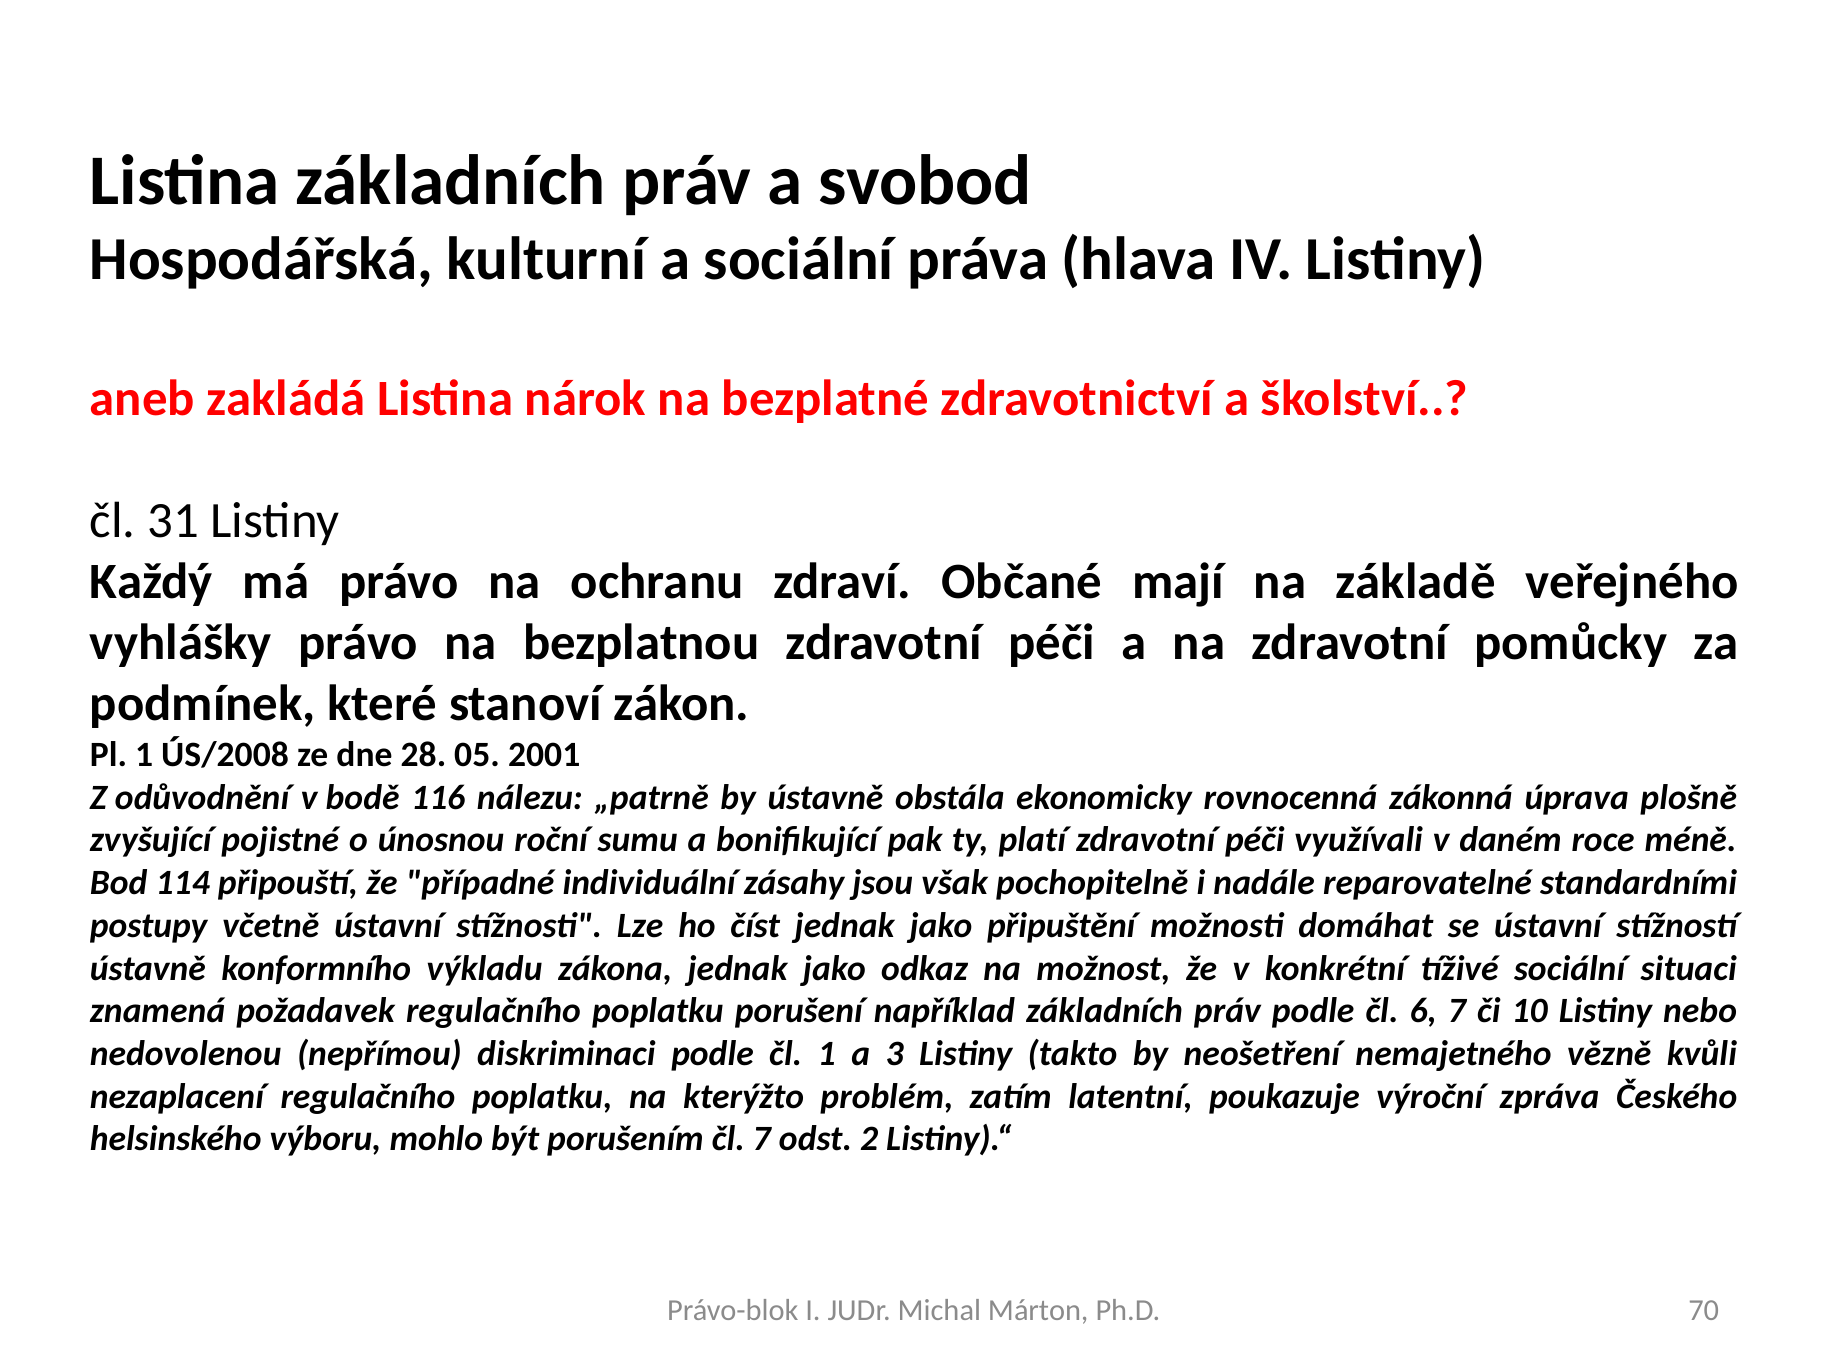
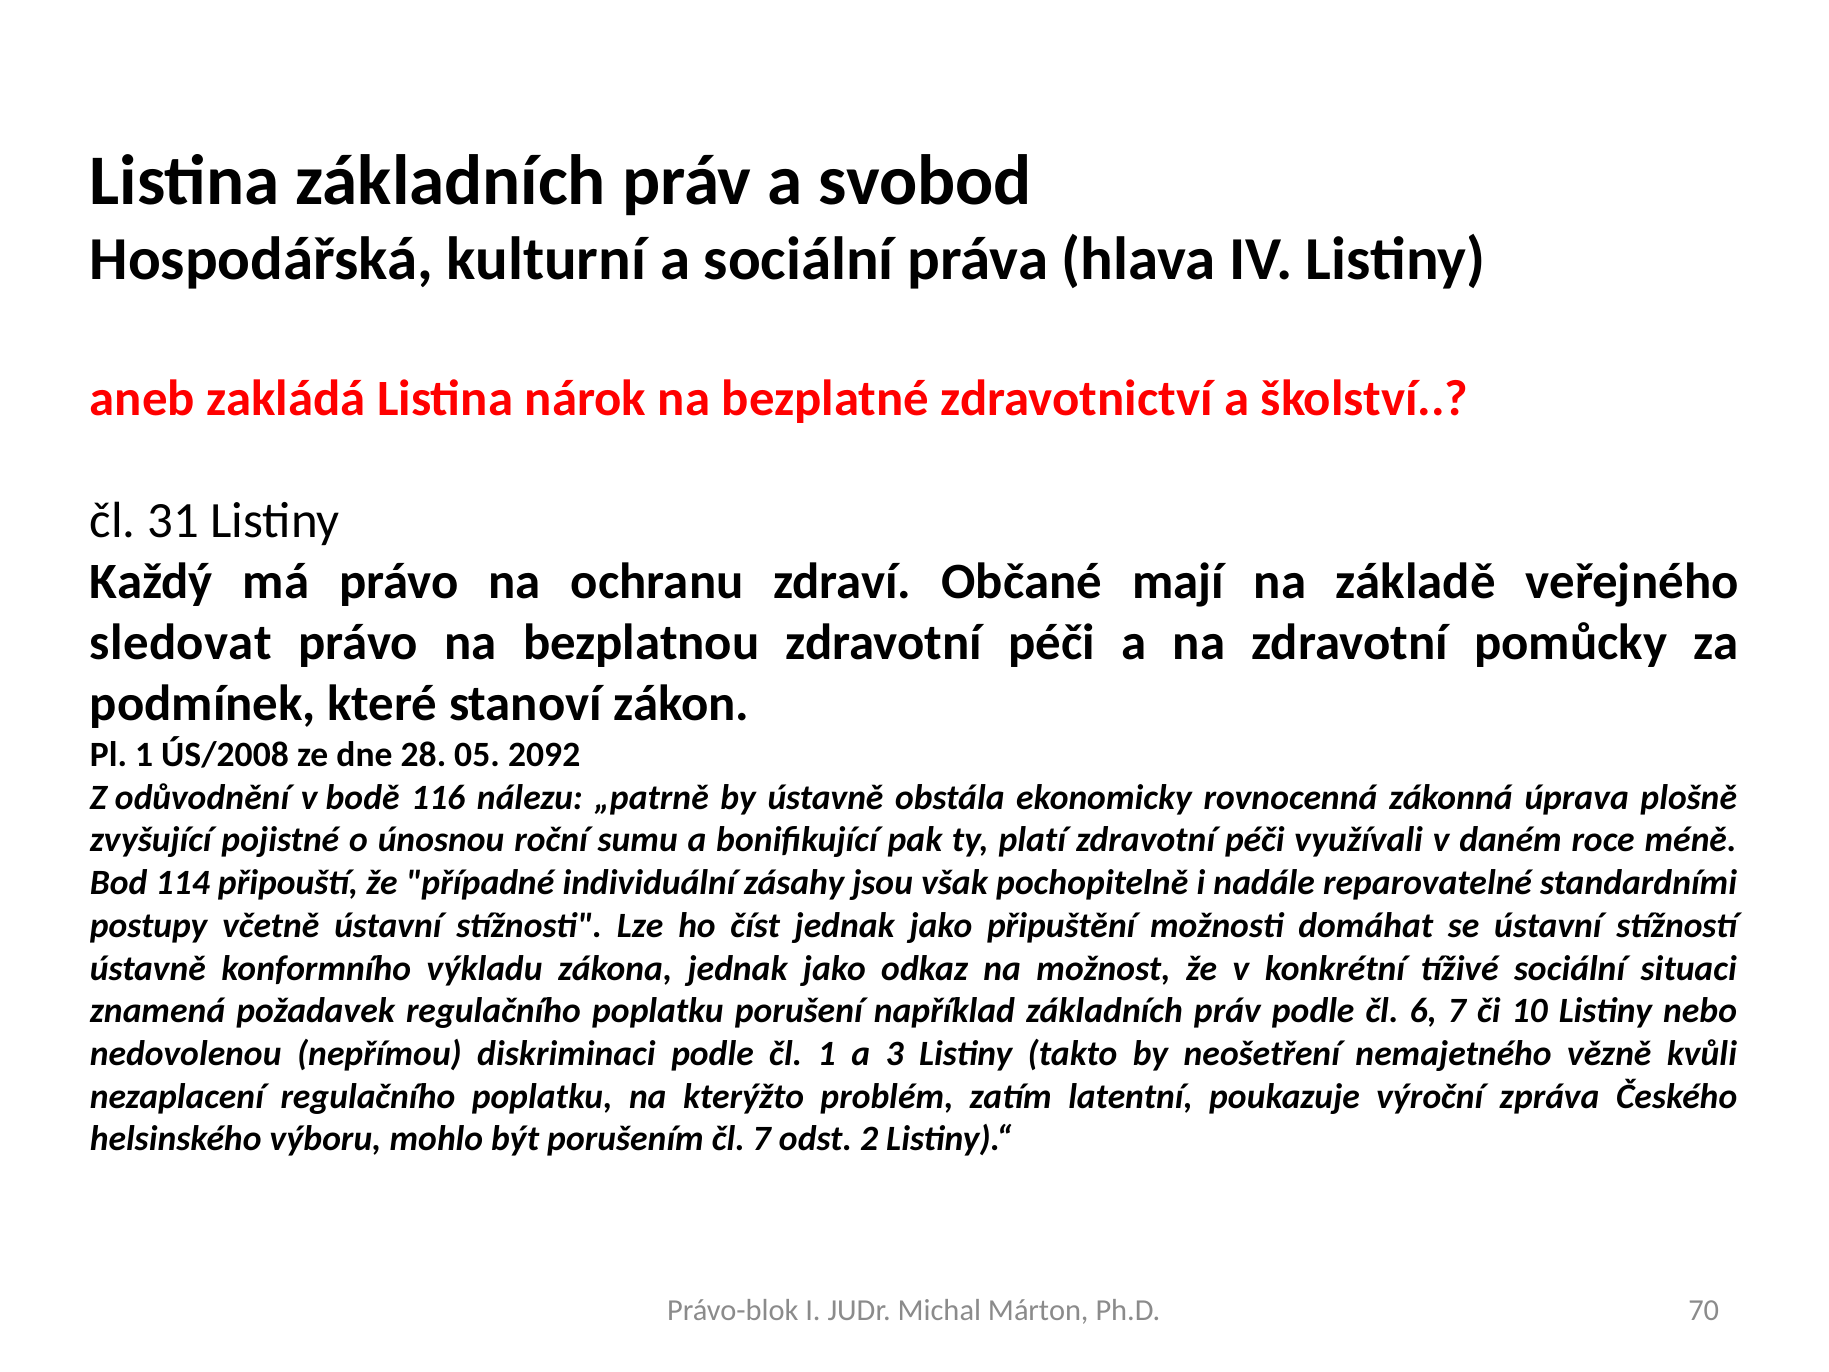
vyhlášky: vyhlášky -> sledovat (181, 643)
2001: 2001 -> 2092 (544, 755)
